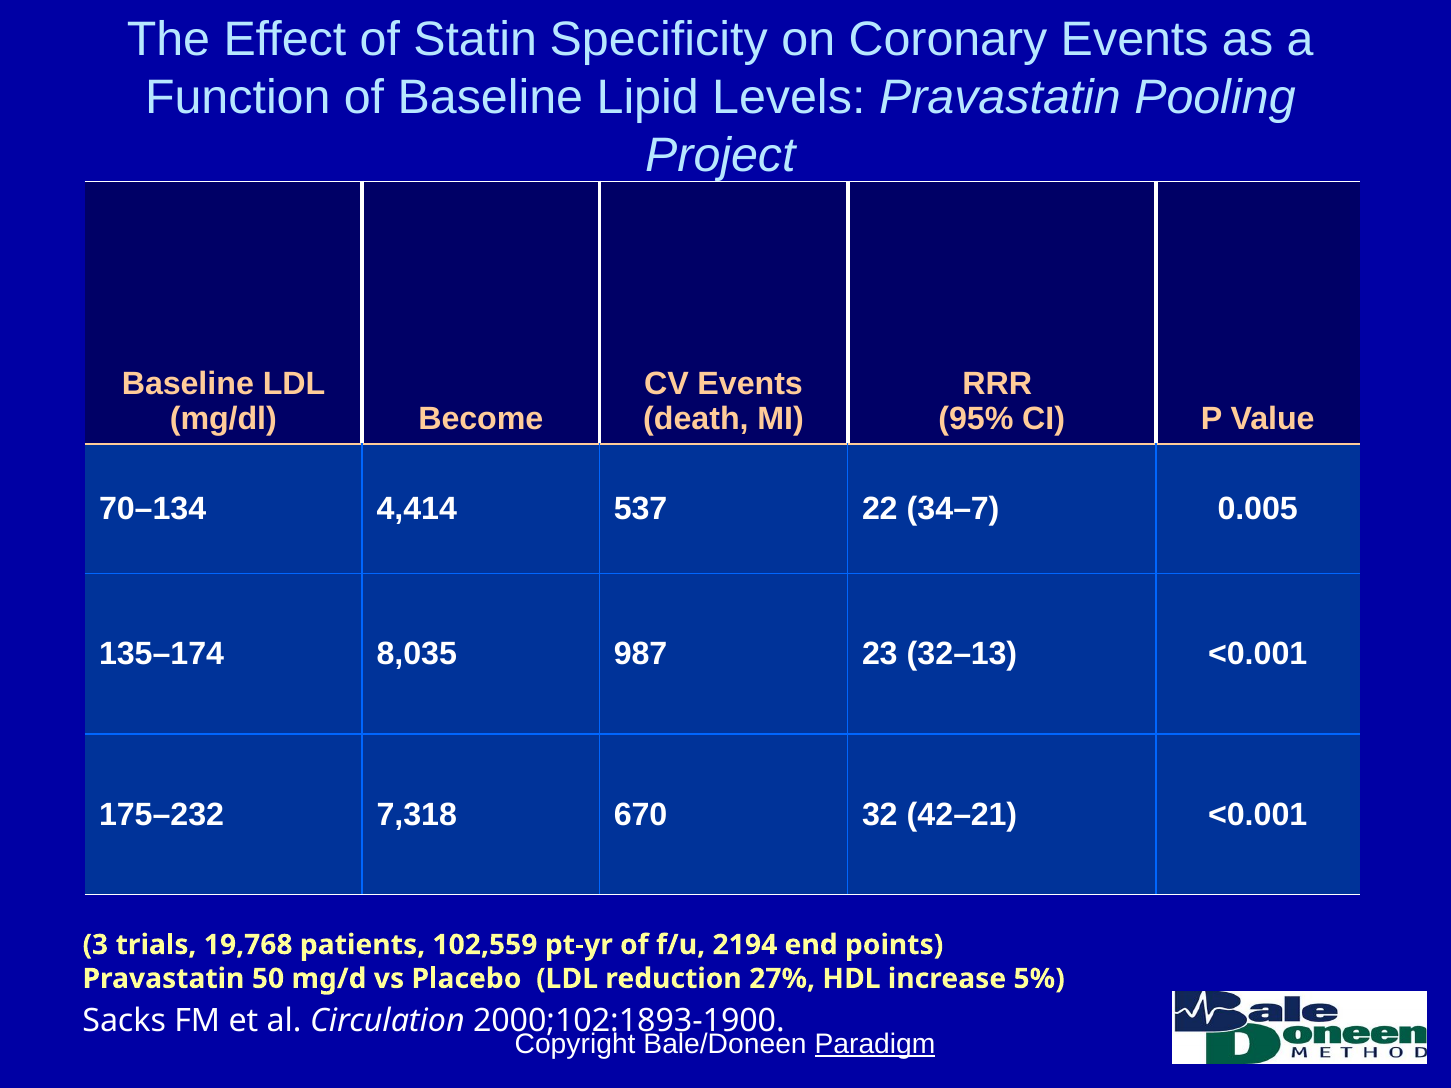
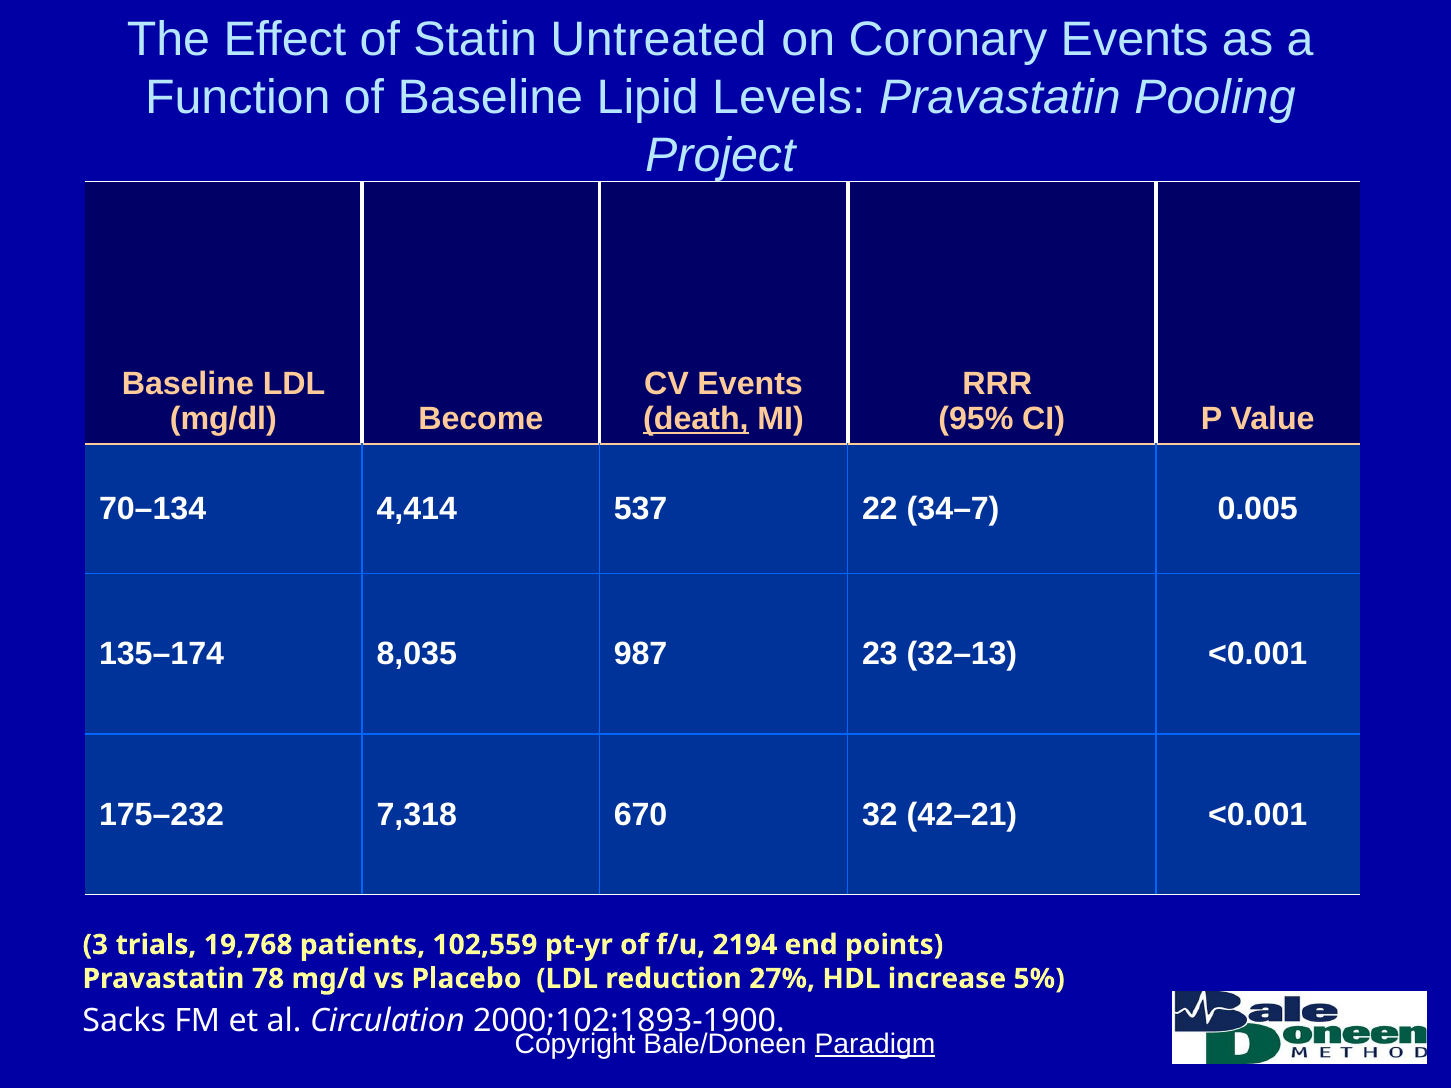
Specificity: Specificity -> Untreated (659, 40)
death underline: none -> present (696, 419)
50: 50 -> 78 (268, 979)
